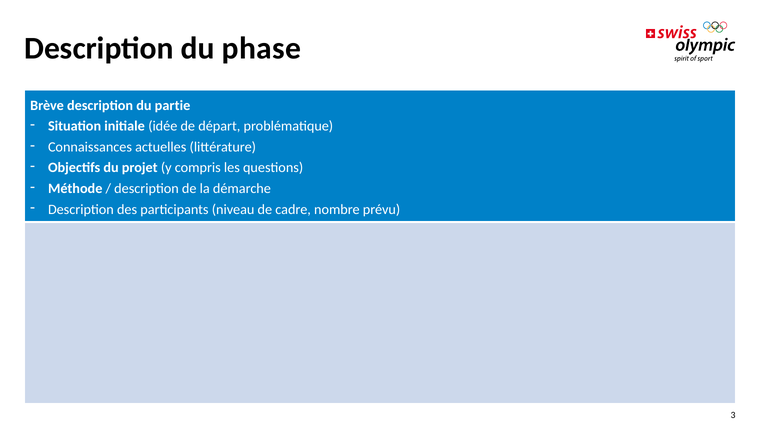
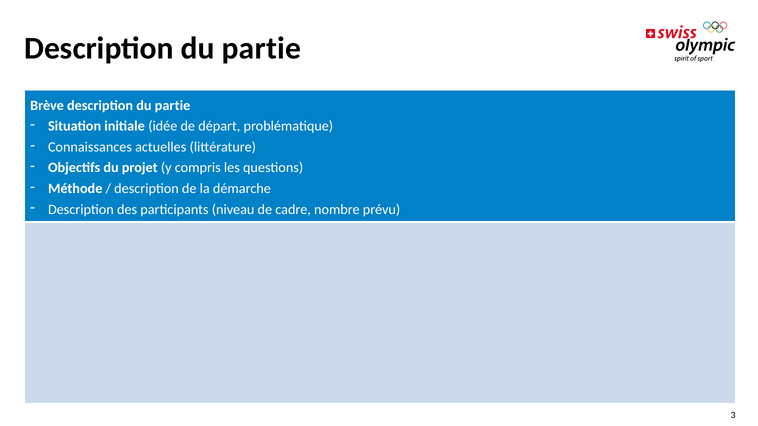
phase: phase -> partie (261, 48)
